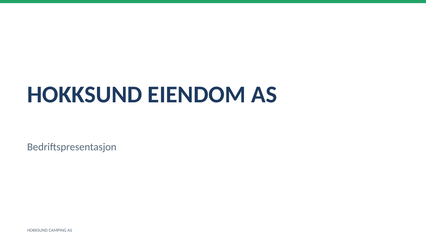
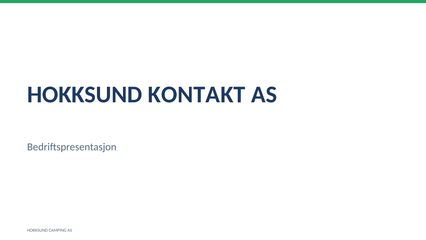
EIENDOM: EIENDOM -> KONTAKT (197, 94)
